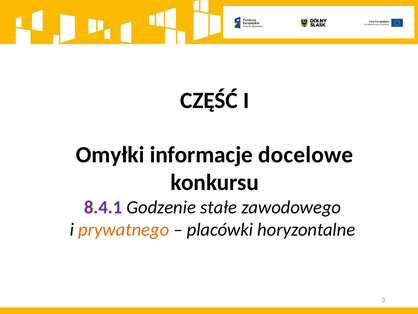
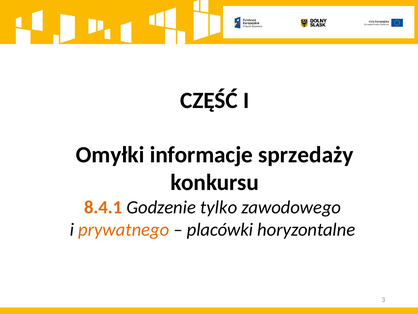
docelowe: docelowe -> sprzedaży (306, 154)
8.4.1 colour: purple -> orange (103, 207)
stałe: stałe -> tylko (219, 207)
